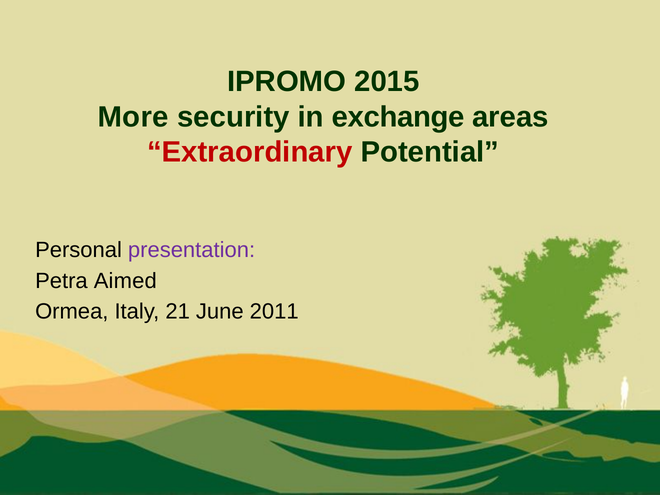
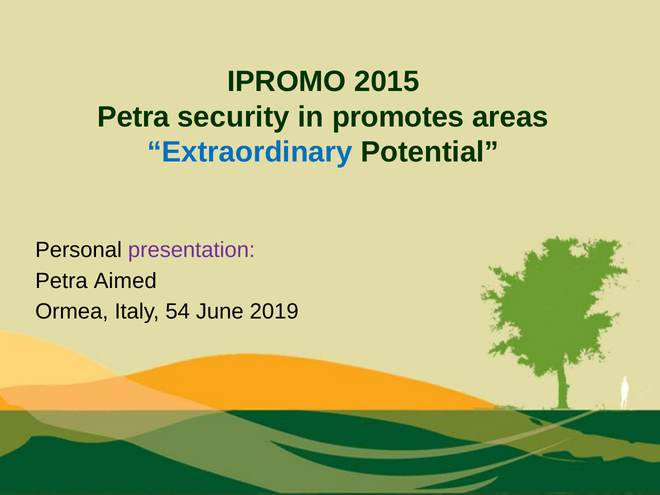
More: More -> Petra (133, 117)
exchange: exchange -> promotes (398, 117)
Extraordinary colour: red -> blue (250, 152)
21: 21 -> 54 (178, 312)
2011: 2011 -> 2019 (274, 312)
